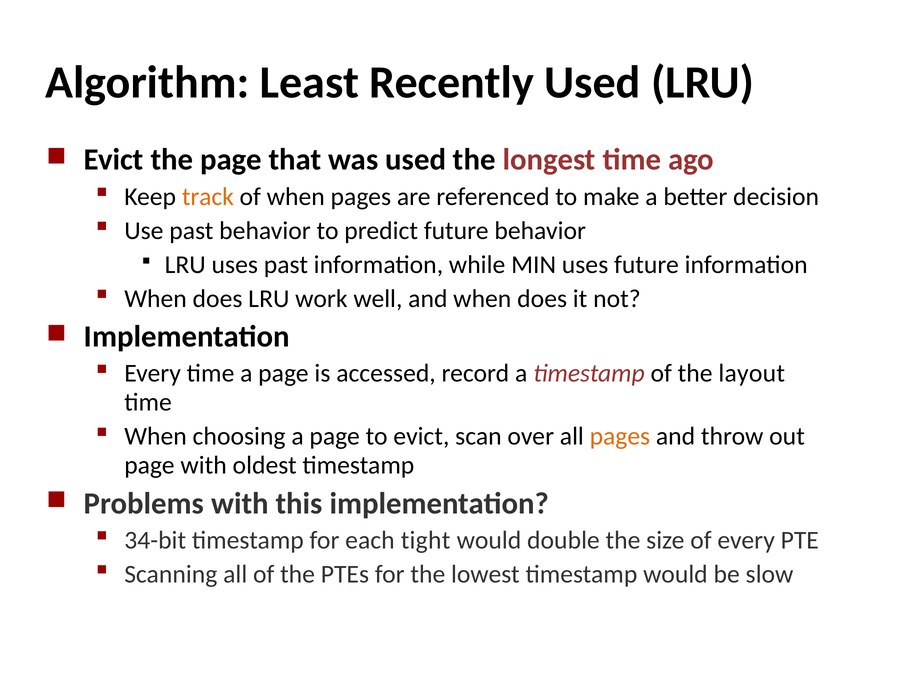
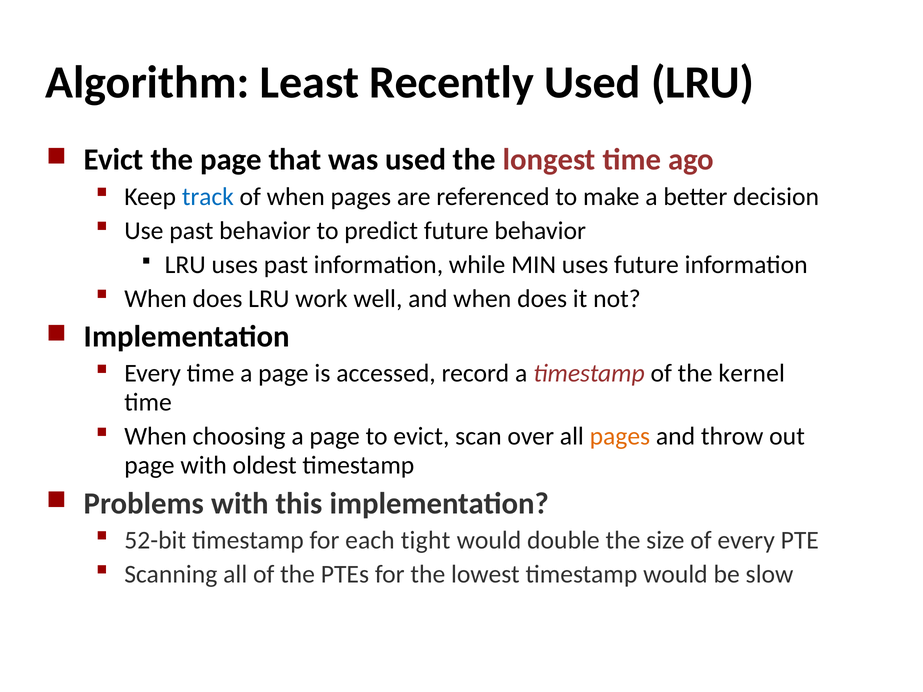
track colour: orange -> blue (208, 197)
layout: layout -> kernel (752, 374)
34-bit: 34-bit -> 52-bit (155, 540)
